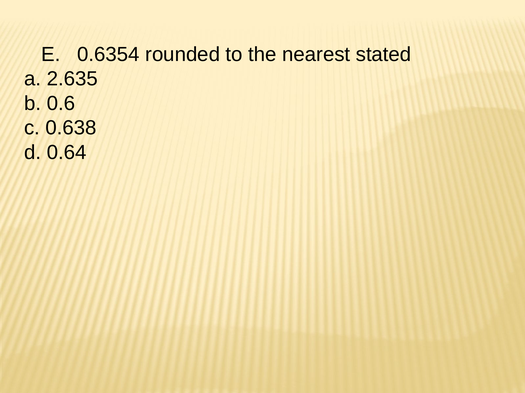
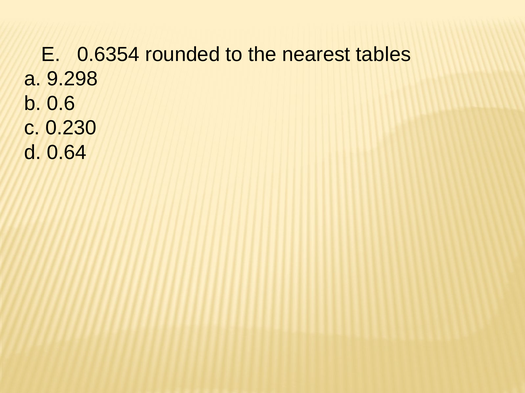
stated: stated -> tables (383, 55)
2.635: 2.635 -> 9.298 (72, 79)
0.638: 0.638 -> 0.230 (71, 128)
